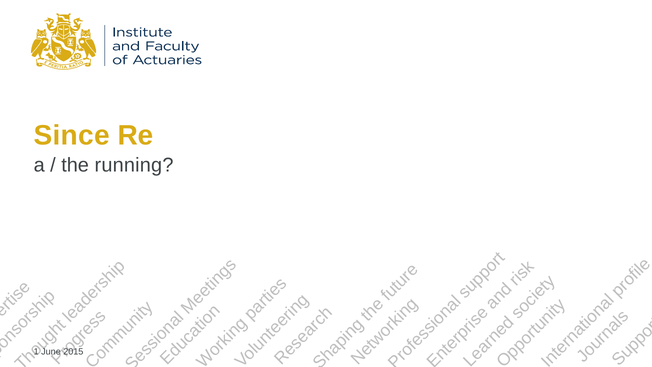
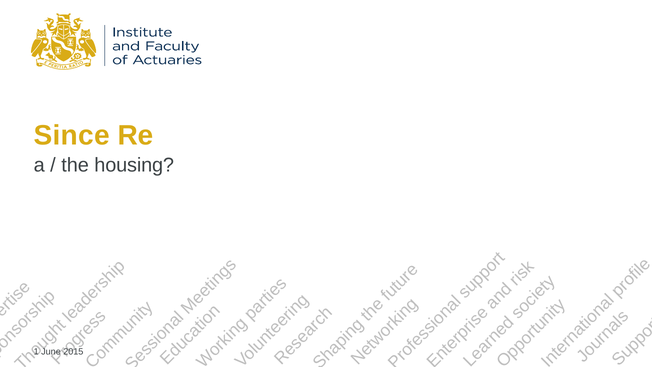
running: running -> housing (134, 165)
